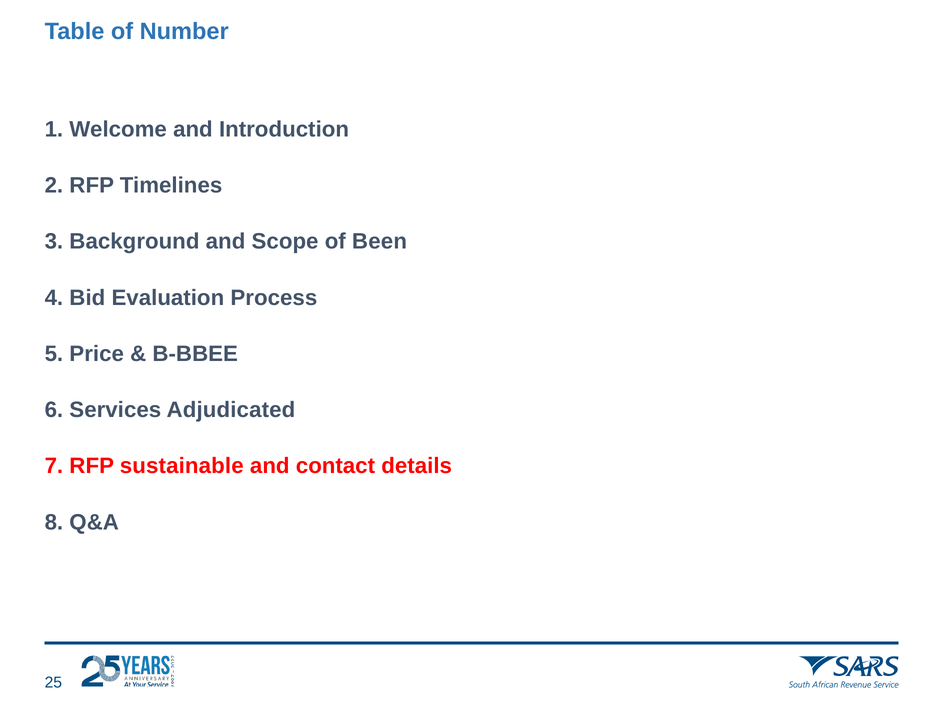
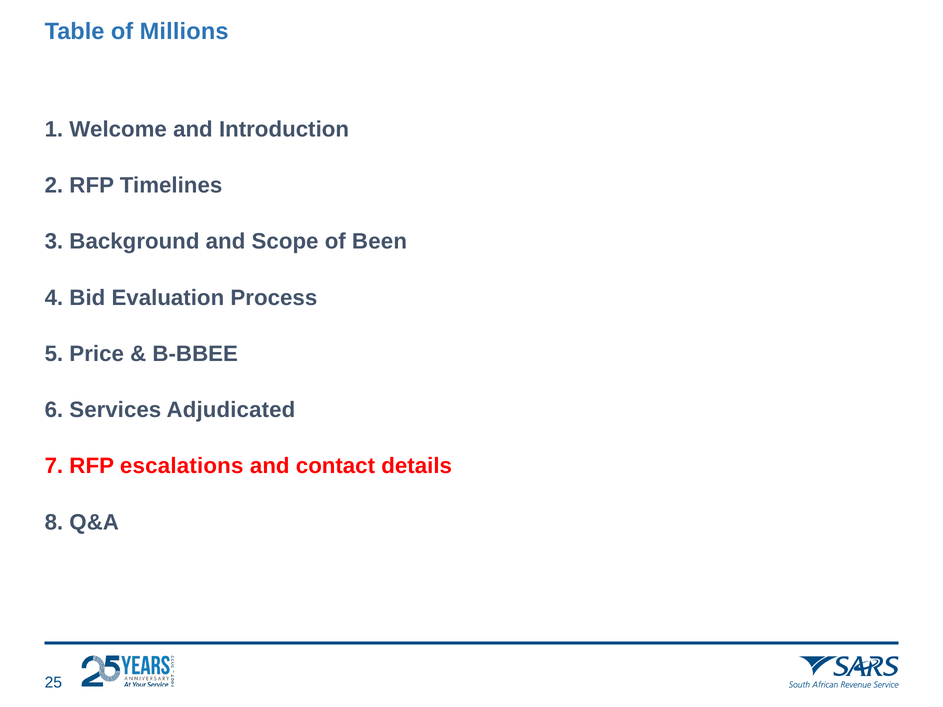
Number: Number -> Millions (184, 31)
sustainable: sustainable -> escalations (182, 466)
